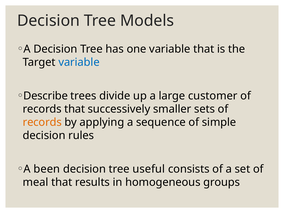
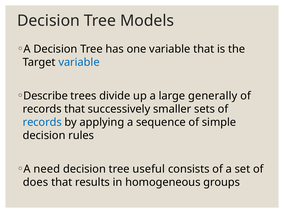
customer: customer -> generally (213, 96)
records colour: orange -> blue (42, 122)
been: been -> need (47, 169)
meal: meal -> does (36, 182)
